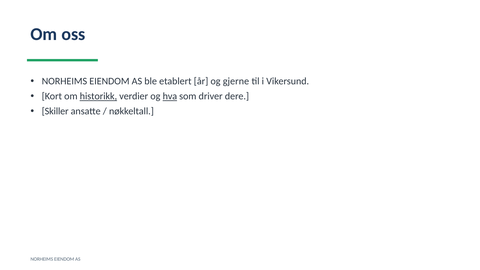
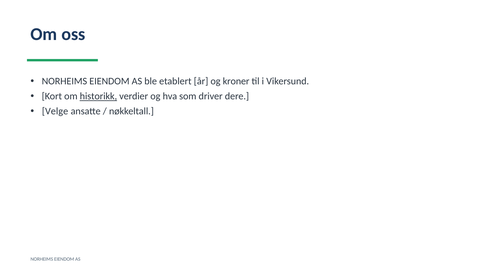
gjerne: gjerne -> kroner (236, 81)
hva underline: present -> none (170, 96)
Skiller: Skiller -> Velge (55, 111)
